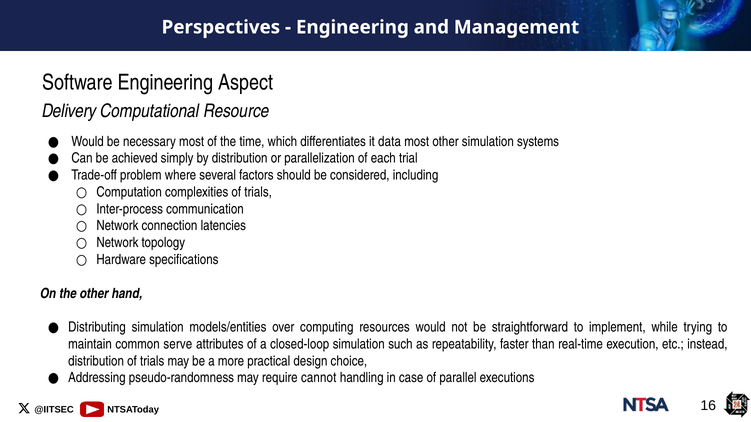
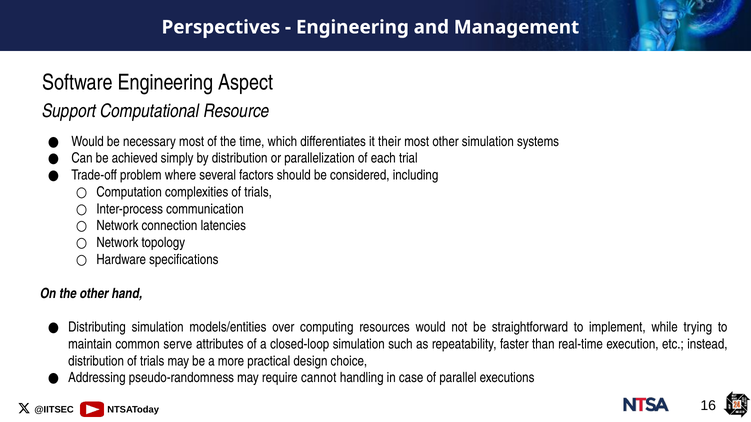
Delivery: Delivery -> Support (69, 111)
data: data -> their (390, 142)
